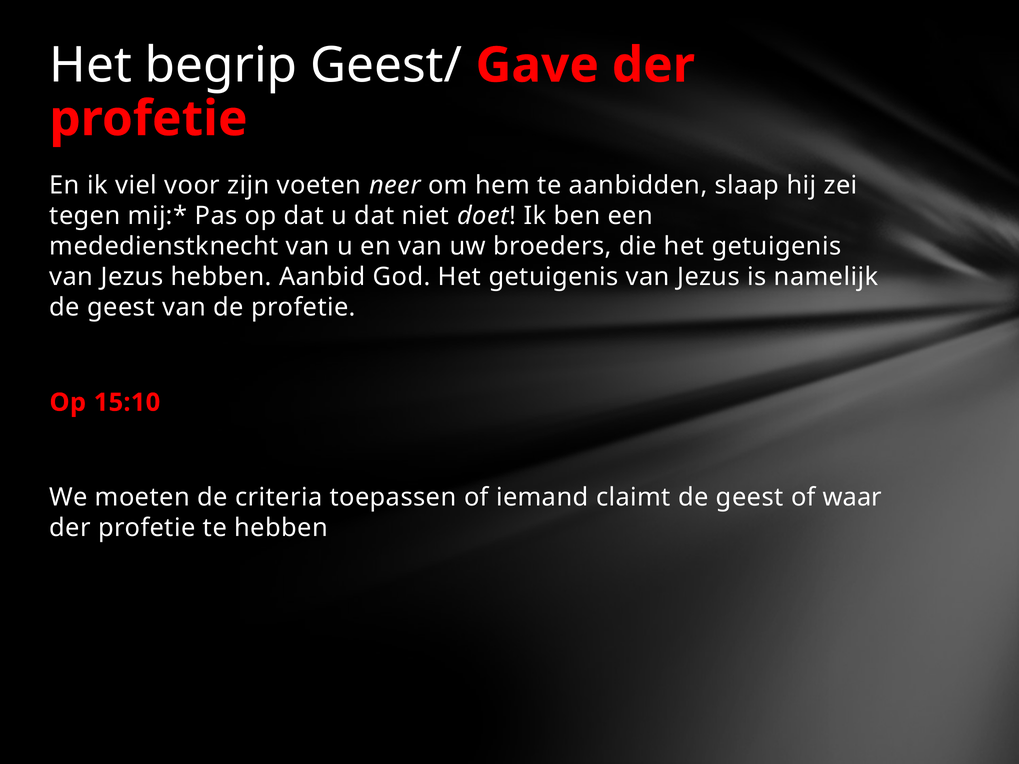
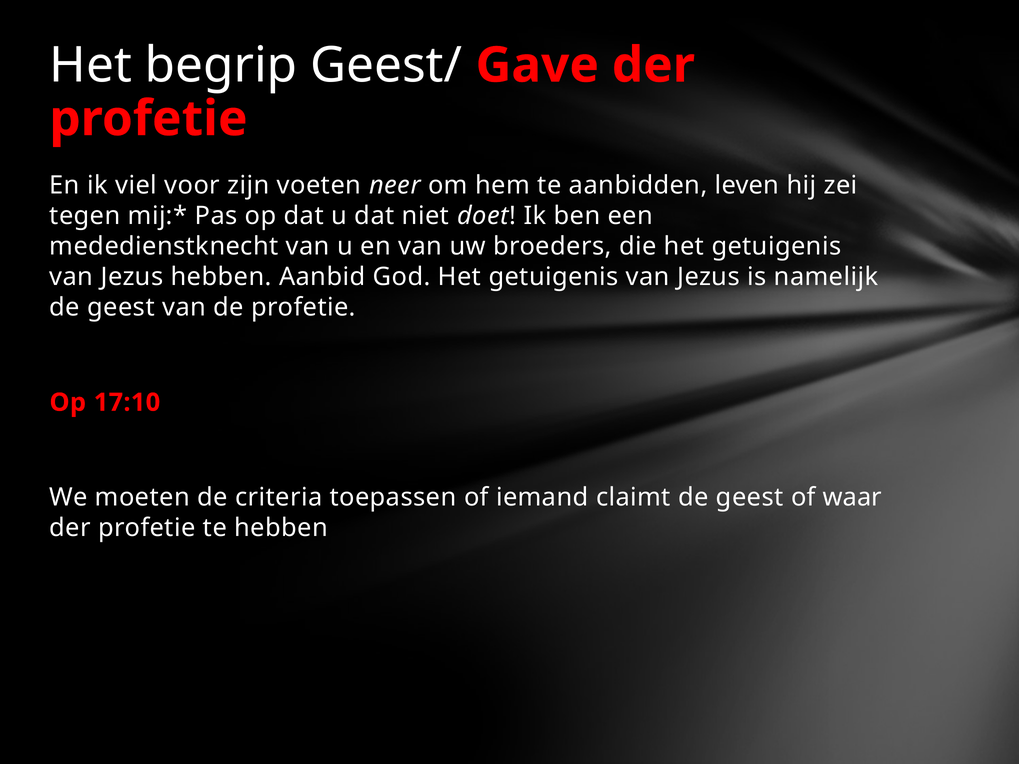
slaap: slaap -> leven (747, 185)
15:10: 15:10 -> 17:10 (127, 403)
